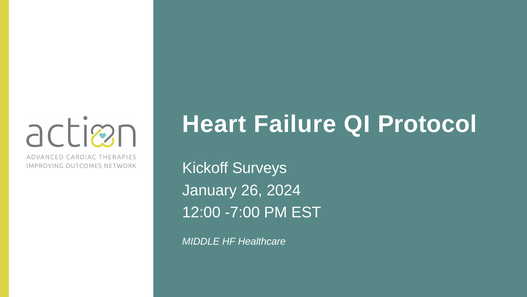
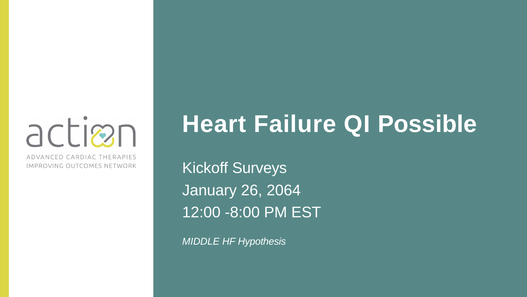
Protocol: Protocol -> Possible (427, 124)
2024: 2024 -> 2064 (284, 190)
-7:00: -7:00 -> -8:00 (242, 212)
Healthcare: Healthcare -> Hypothesis (262, 241)
